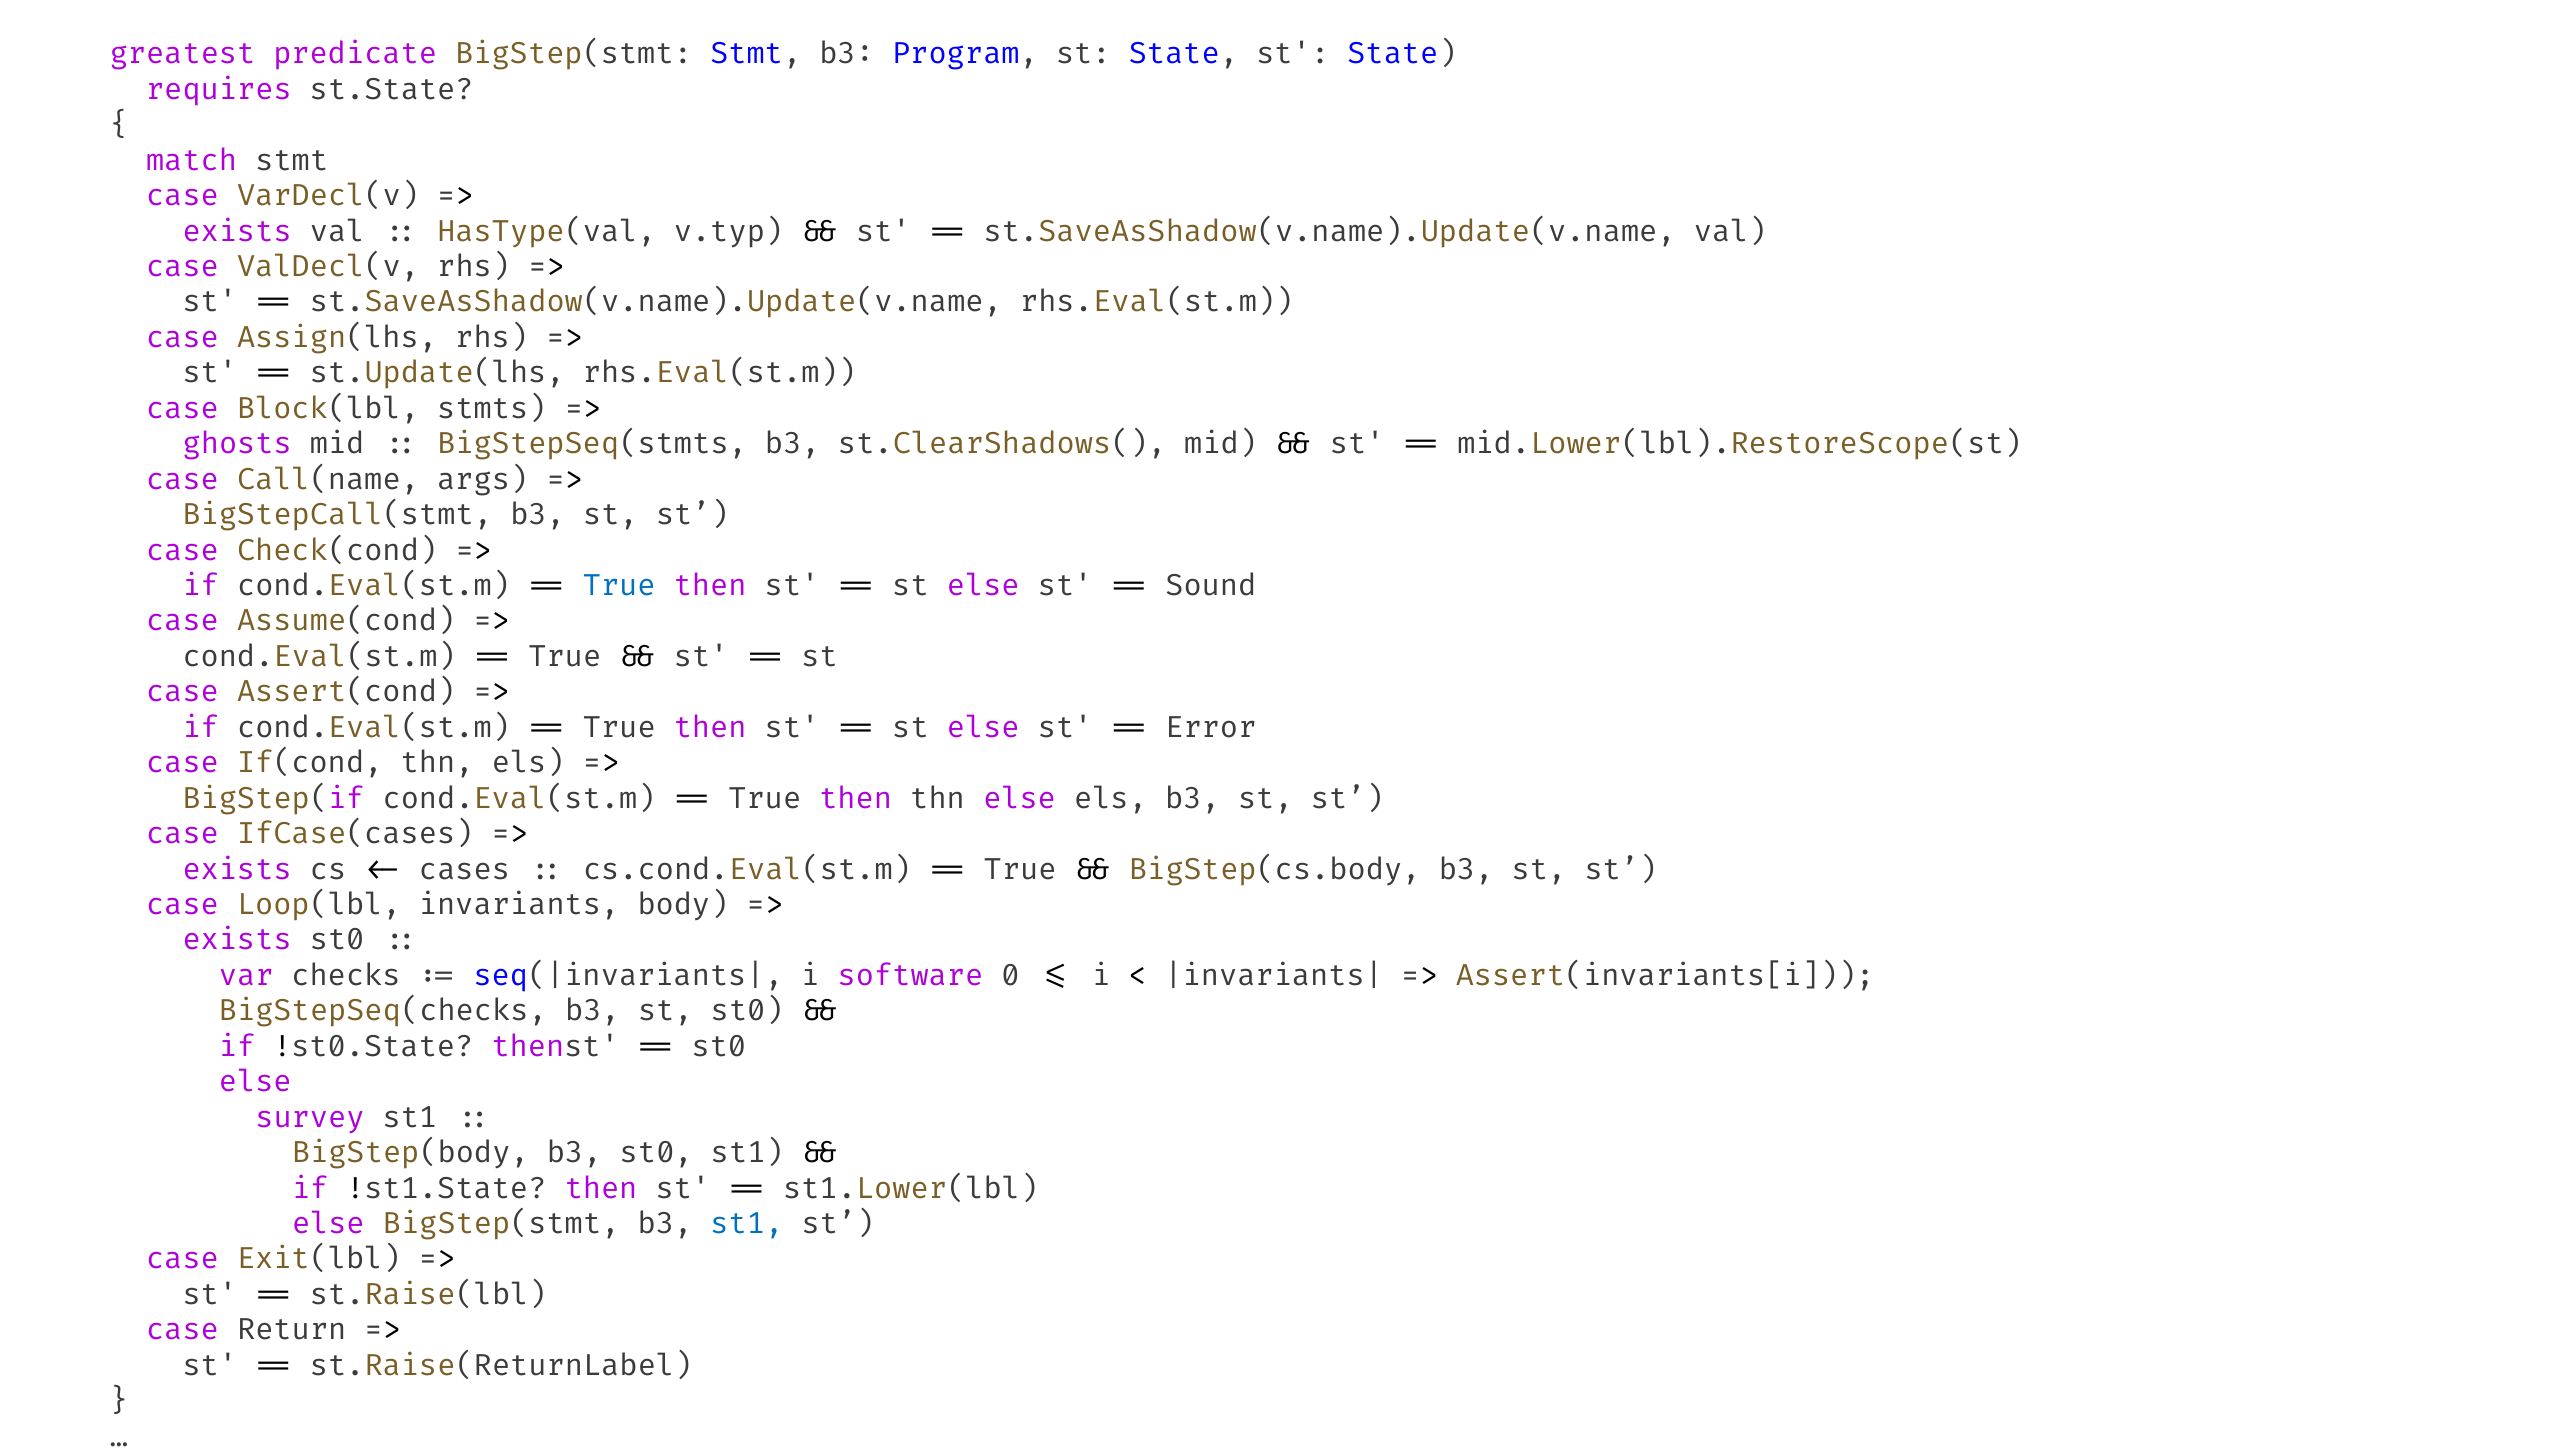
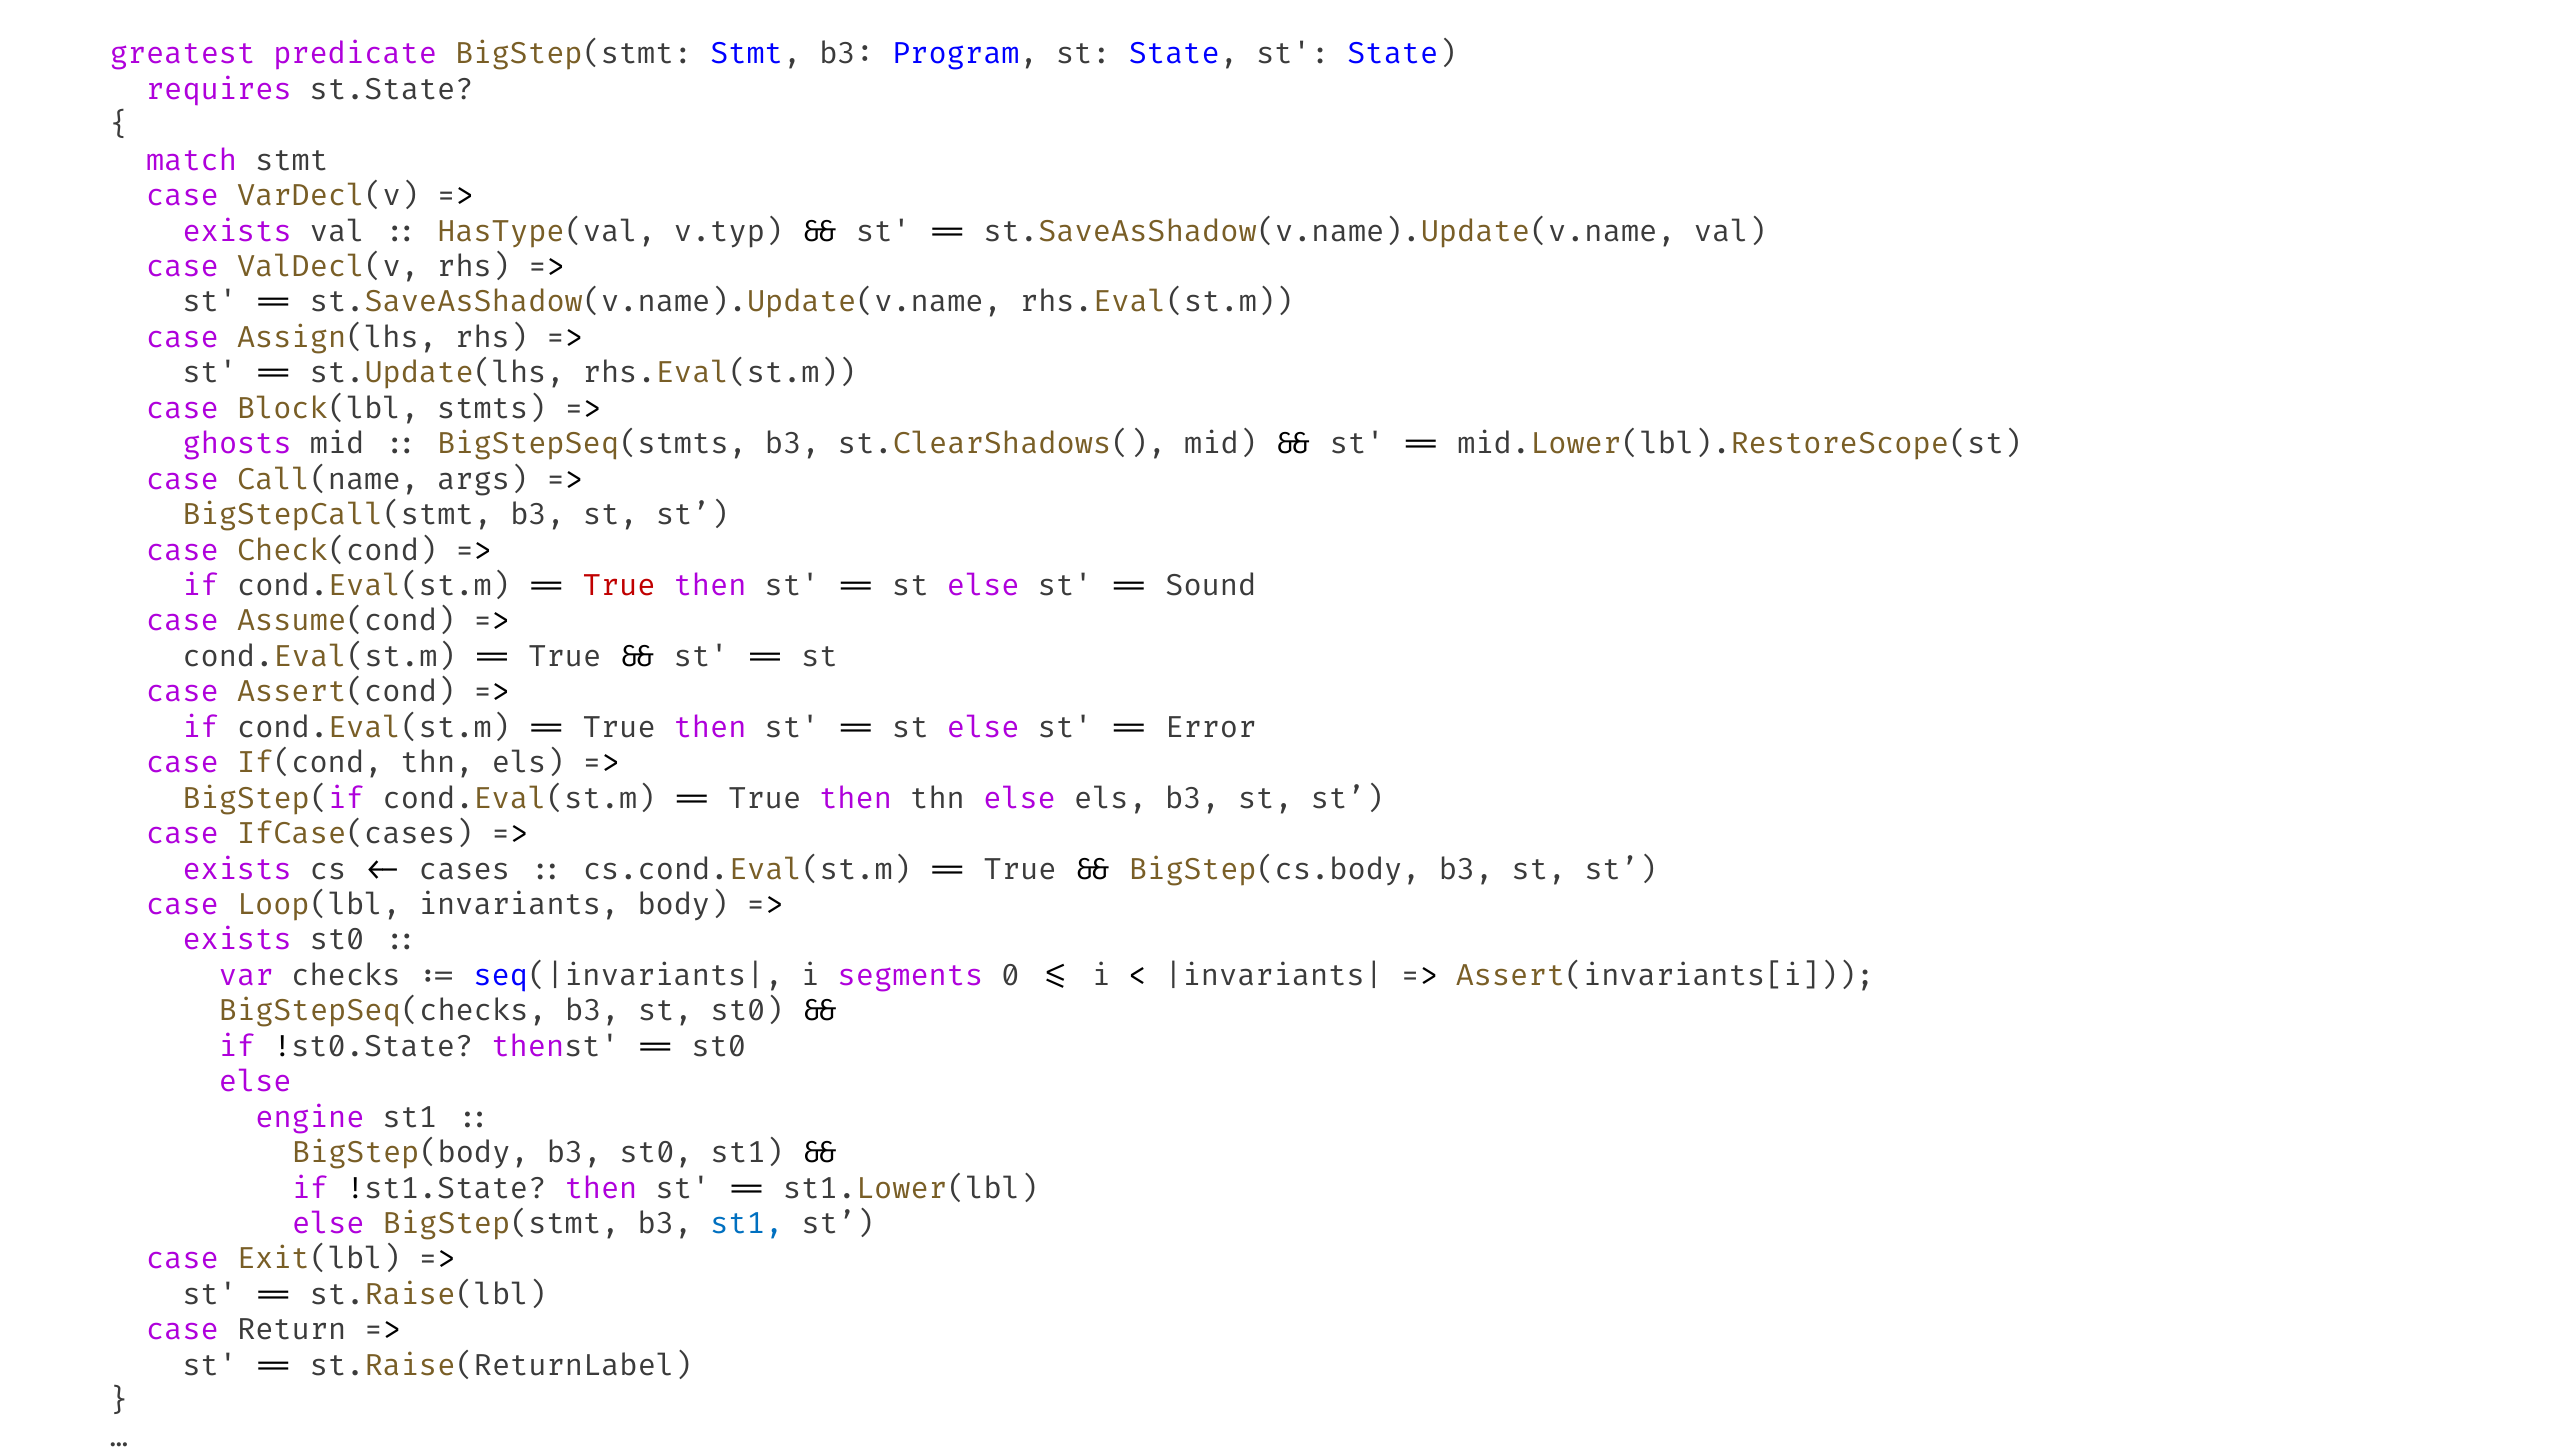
True colour: blue -> red (619, 586)
software: software -> segments (910, 976)
survey: survey -> engine (310, 1117)
